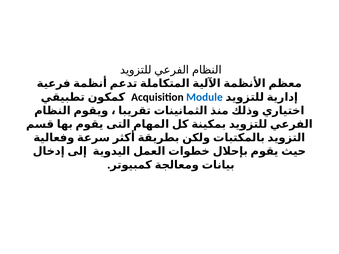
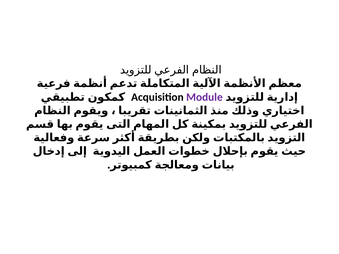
Module colour: blue -> purple (204, 97)
